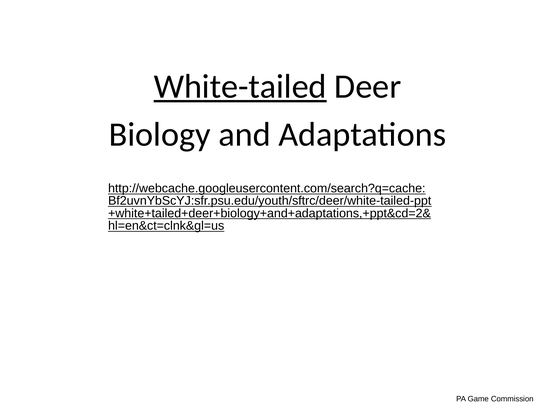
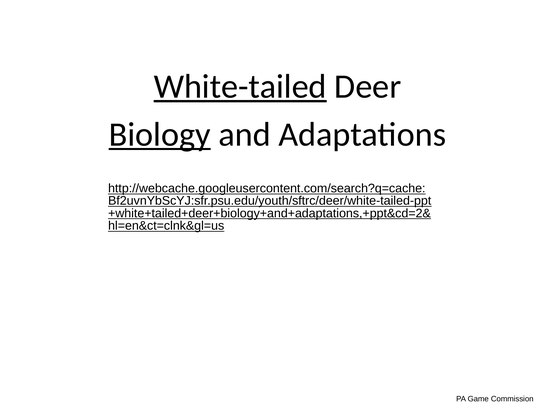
Biology underline: none -> present (160, 134)
